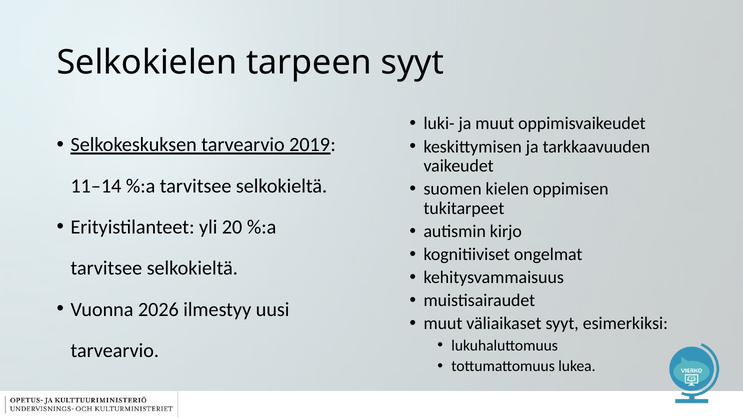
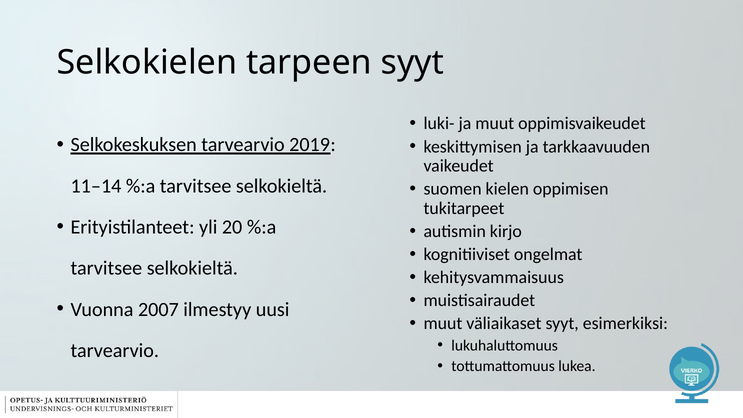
2026: 2026 -> 2007 (158, 309)
